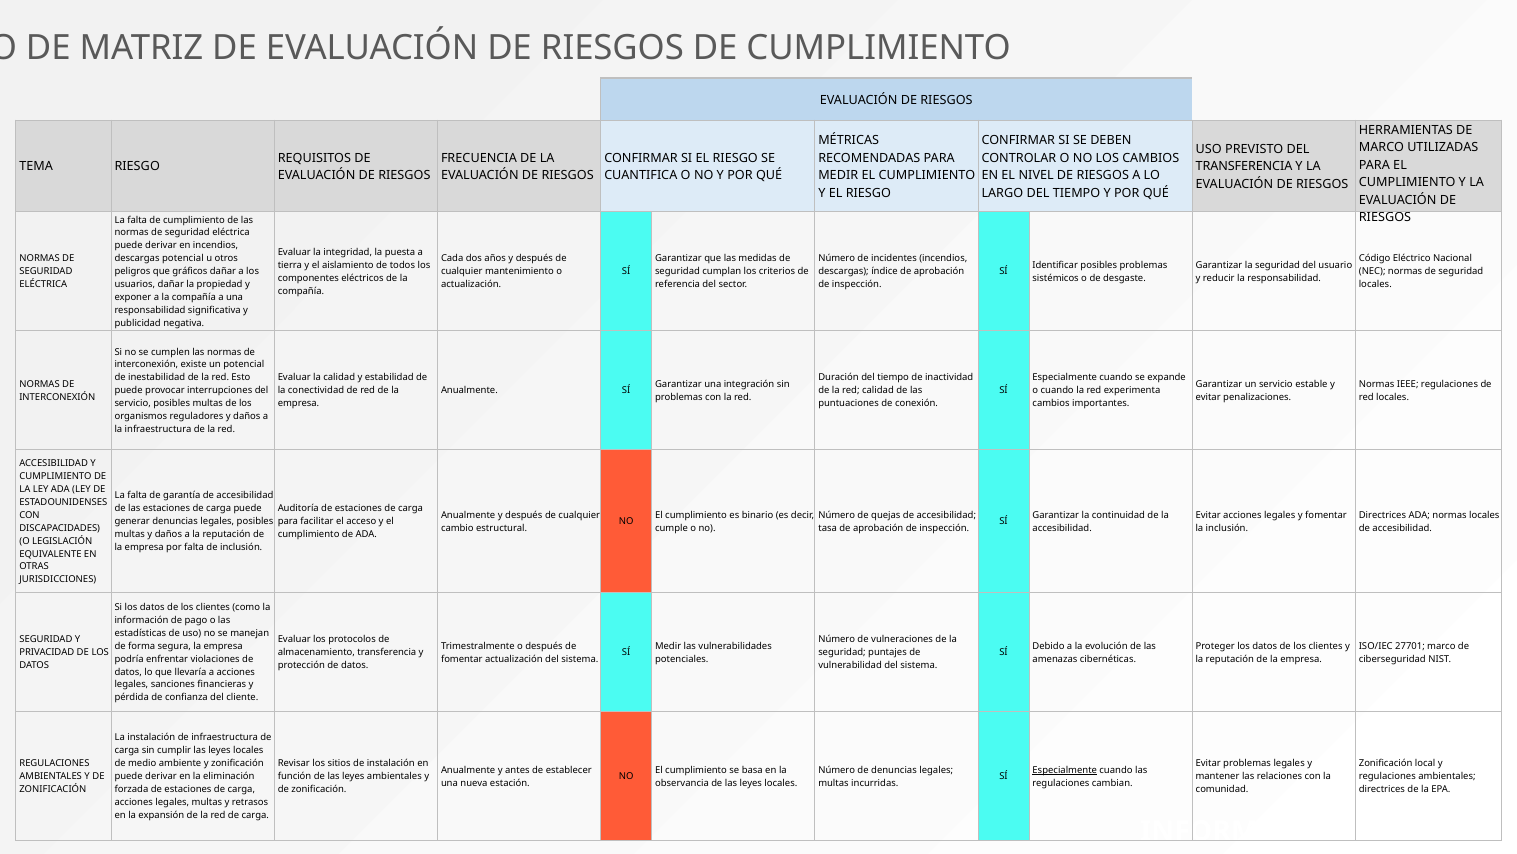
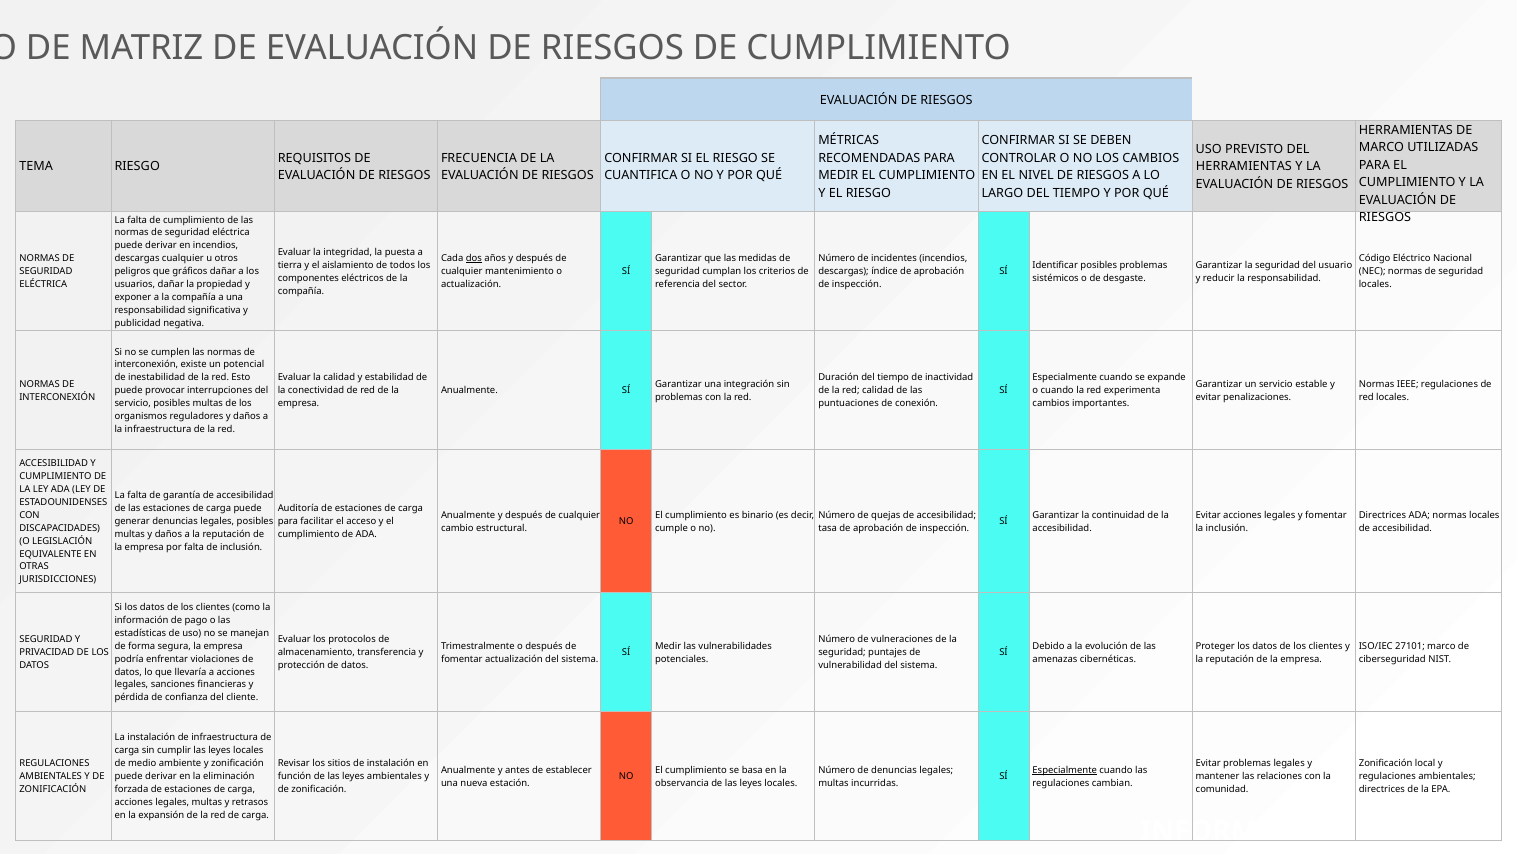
TRANSFERENCIA: TRANSFERENCIA -> HERRAMIENTAS (1244, 167)
descargas potencial: potencial -> cualquier (183, 258)
dos underline: none -> present (474, 258)
27701: 27701 -> 27101 (1410, 646)
